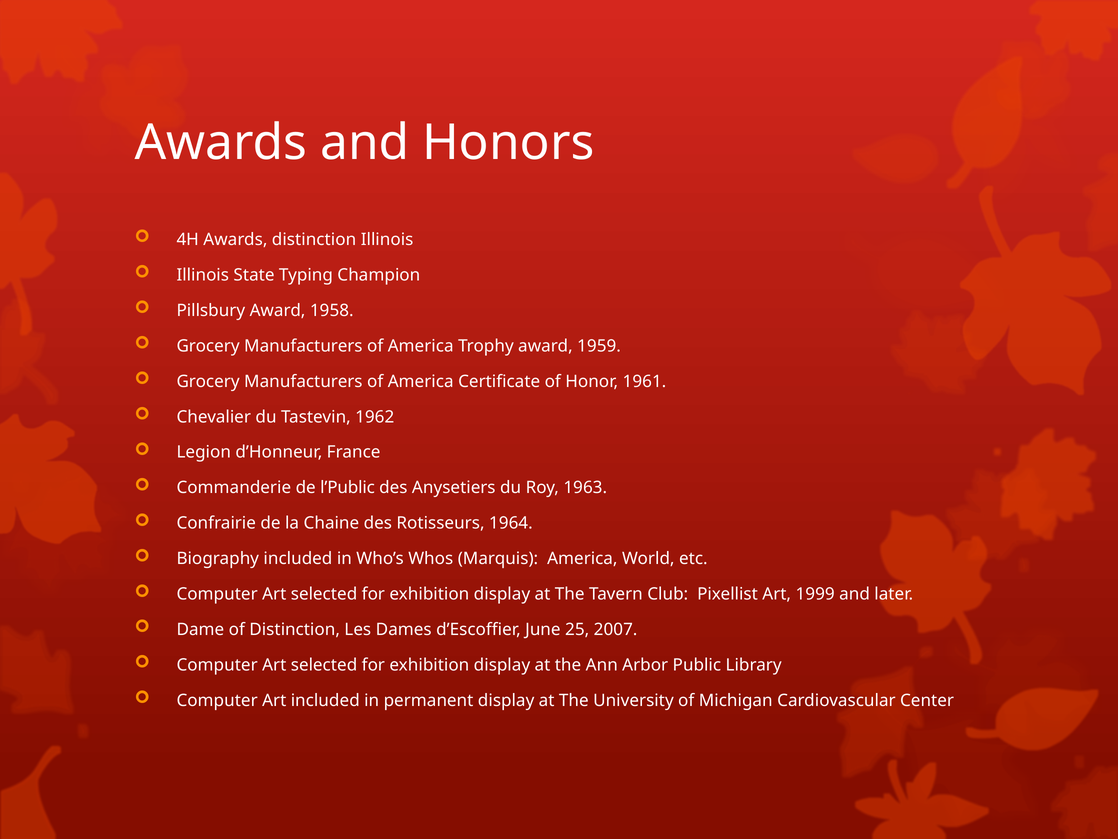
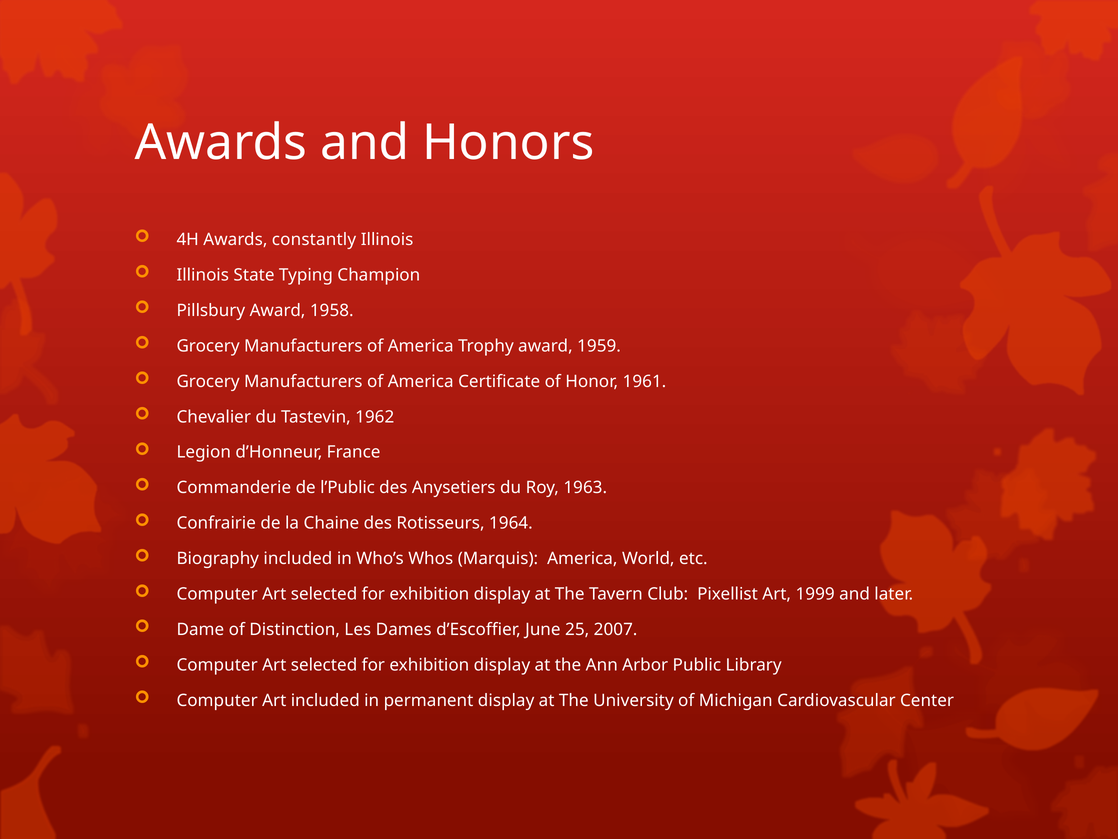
Awards distinction: distinction -> constantly (314, 239)
